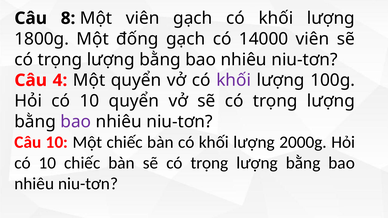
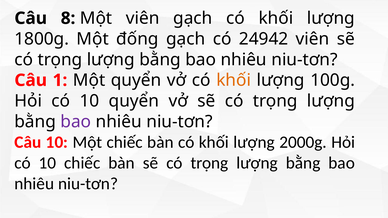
14000: 14000 -> 24942 (264, 39)
4: 4 -> 1 (60, 80)
khối colour: purple -> orange (234, 80)
